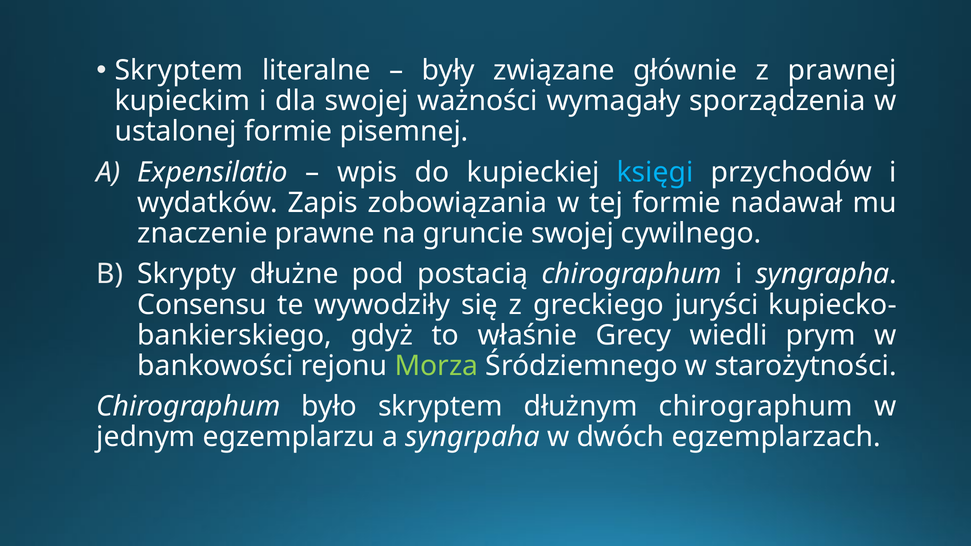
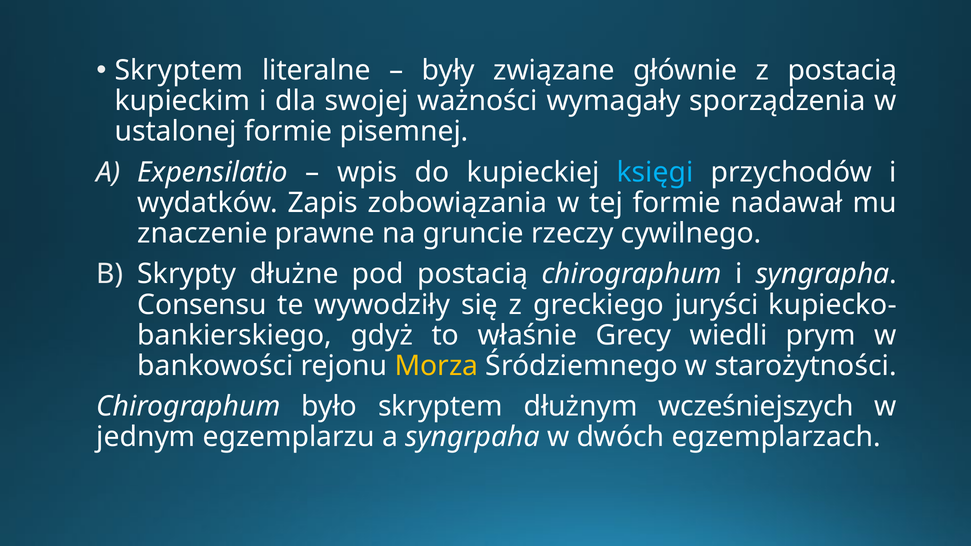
z prawnej: prawnej -> postacią (842, 70)
gruncie swojej: swojej -> rzeczy (572, 233)
Morza colour: light green -> yellow (436, 366)
dłużnym chirographum: chirographum -> wcześniejszych (756, 407)
